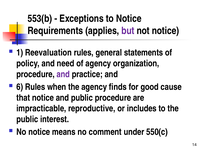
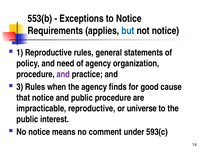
but colour: purple -> blue (128, 31)
1 Reevaluation: Reevaluation -> Reproductive (48, 53)
6: 6 -> 3 (20, 87)
includes: includes -> universe (142, 109)
550(c: 550(c -> 593(c (157, 132)
